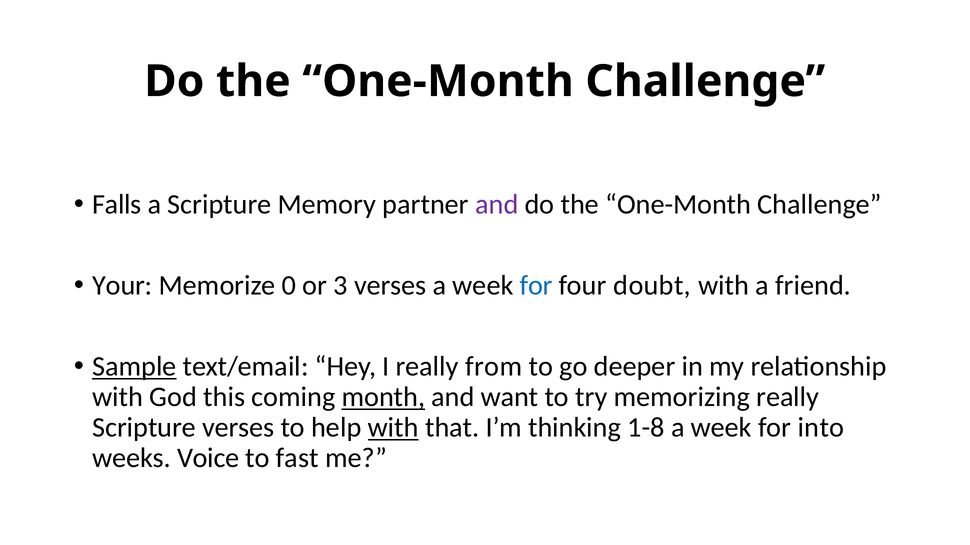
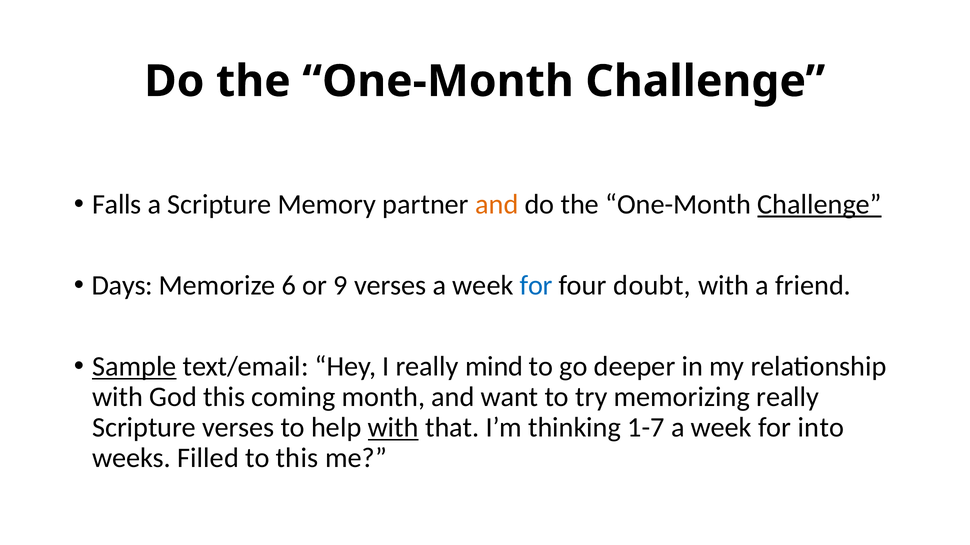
and colour: purple -> orange (497, 205)
Challenge underline: none -> present (820, 205)
Your: Your -> Days (122, 286)
0: 0 -> 6 (289, 286)
3: 3 -> 9 (341, 286)
from: from -> mind (494, 367)
month underline: present -> none (383, 397)
1-8: 1-8 -> 1-7 (646, 428)
Voice: Voice -> Filled (208, 458)
to fast: fast -> this (297, 458)
